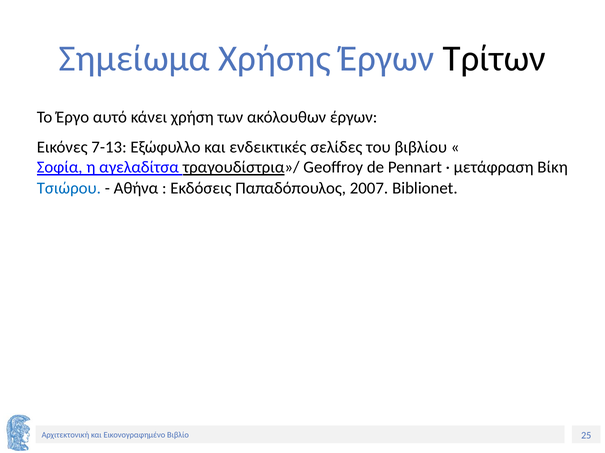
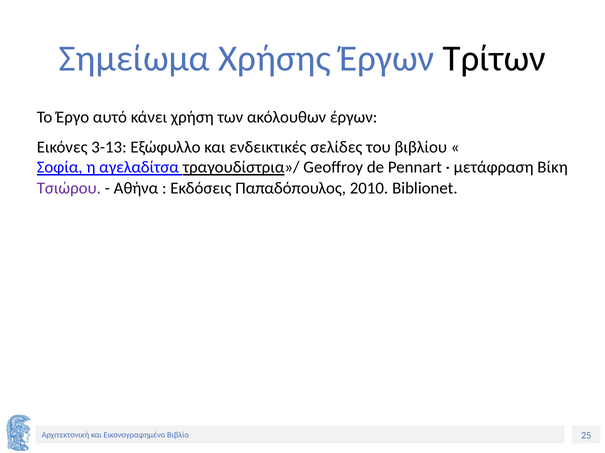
7-13: 7-13 -> 3-13 (109, 148)
Τσιώρου colour: blue -> purple (69, 188)
2007: 2007 -> 2010 (369, 188)
